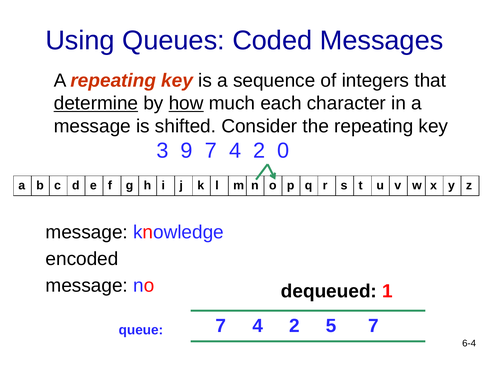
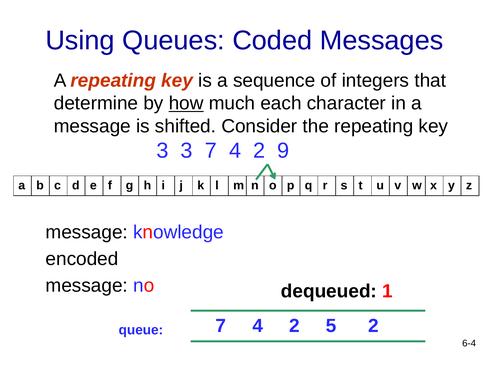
determine underline: present -> none (96, 103)
3 9: 9 -> 3 (187, 151)
0: 0 -> 9 (283, 151)
5 7: 7 -> 2 (373, 326)
